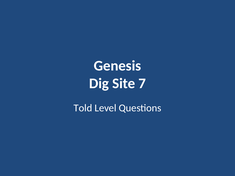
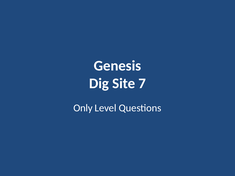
Told: Told -> Only (83, 108)
